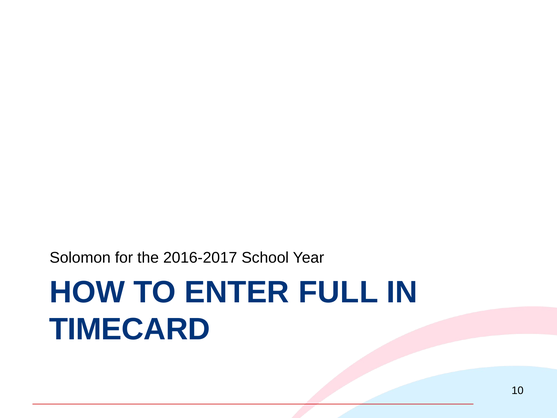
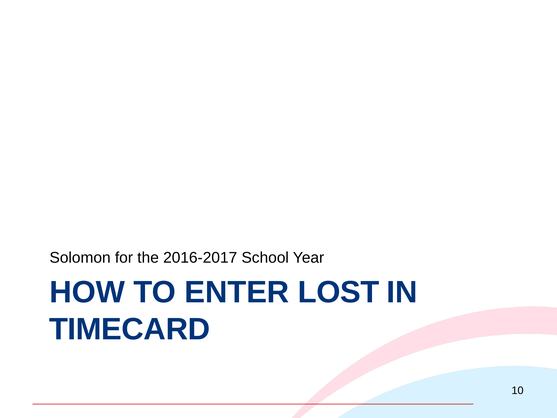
FULL: FULL -> LOST (339, 292)
